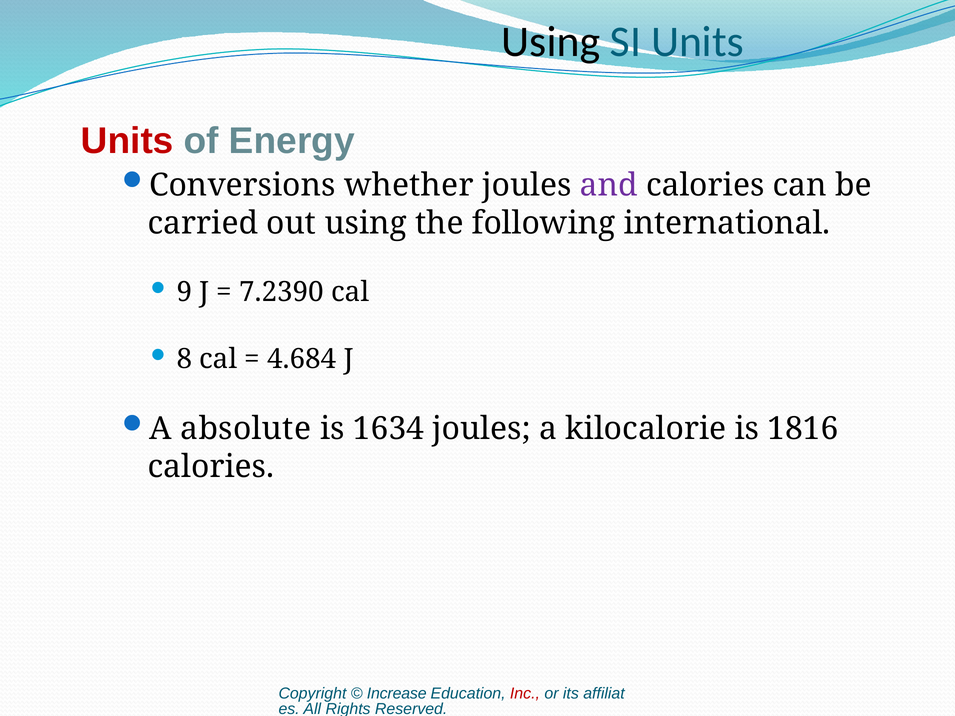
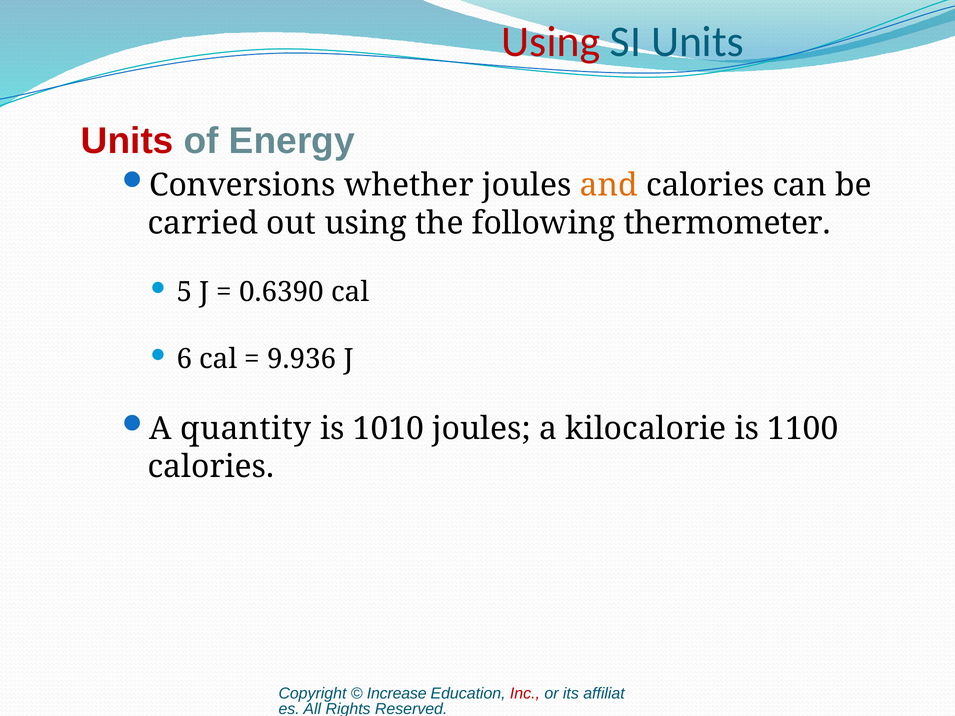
Using colour: black -> red (551, 42)
and colour: purple -> orange (609, 185)
international: international -> thermometer (727, 223)
9: 9 -> 5 (184, 292)
7.2390: 7.2390 -> 0.6390 (282, 292)
8: 8 -> 6 (184, 359)
4.684: 4.684 -> 9.936 (302, 359)
absolute: absolute -> quantity (246, 429)
1634: 1634 -> 1010 (389, 429)
1816: 1816 -> 1100 (803, 429)
